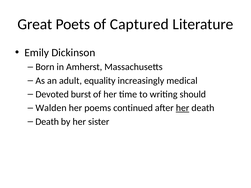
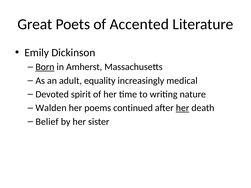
Captured: Captured -> Accented (139, 24)
Born underline: none -> present (45, 67)
burst: burst -> spirit (81, 94)
should: should -> nature (193, 94)
Death: Death -> Belief (47, 122)
